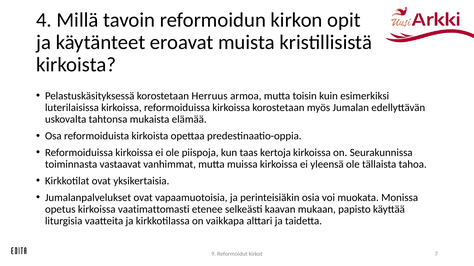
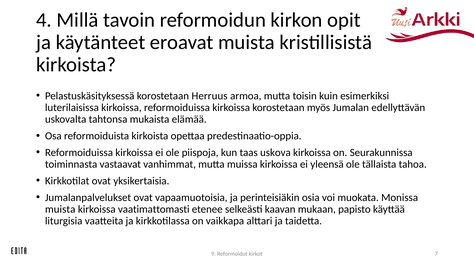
kertoja: kertoja -> uskova (275, 153)
opetus: opetus -> muista (60, 210)
